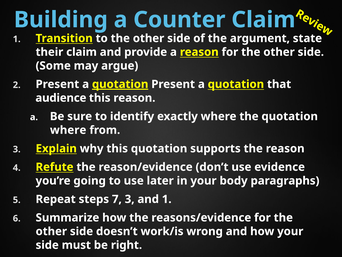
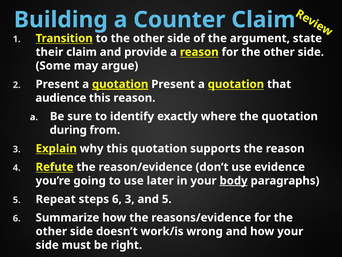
where: where -> during (68, 130)
body underline: none -> present (234, 180)
steps 7: 7 -> 6 (117, 199)
and 1: 1 -> 5 (167, 199)
